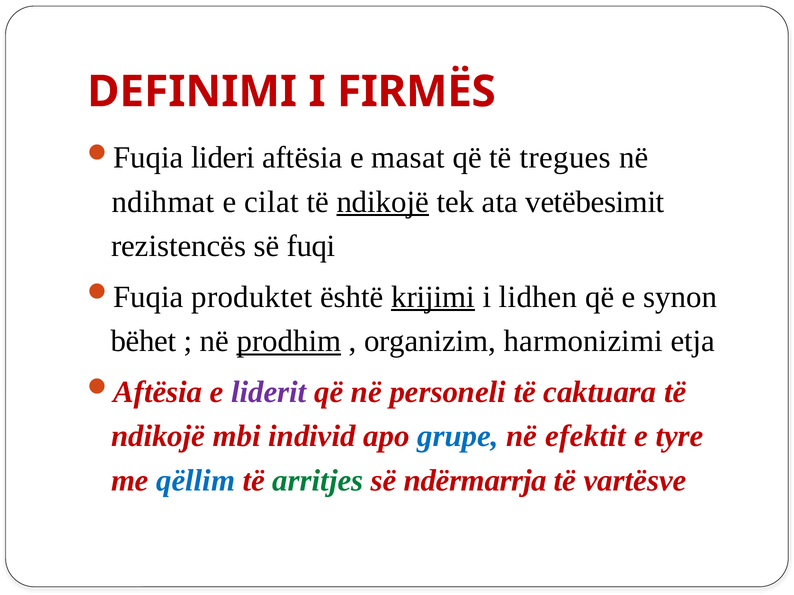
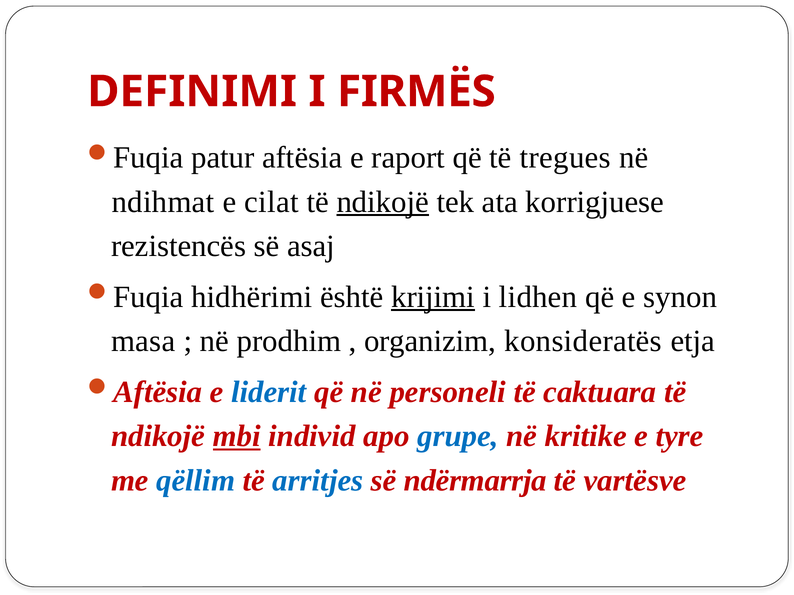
lideri: lideri -> patur (223, 158)
masat: masat -> raport (408, 158)
vetëbesimit: vetëbesimit -> korrigjuese (595, 202)
fuqi: fuqi -> asaj (311, 246)
produktet: produktet -> hidhërimi (252, 297)
bëhet: bëhet -> masa (143, 341)
prodhim underline: present -> none (289, 341)
harmonizimi: harmonizimi -> konsideratës (583, 341)
liderit colour: purple -> blue (269, 392)
mbi underline: none -> present (237, 437)
efektit: efektit -> kritike (586, 437)
arritjes colour: green -> blue (318, 481)
